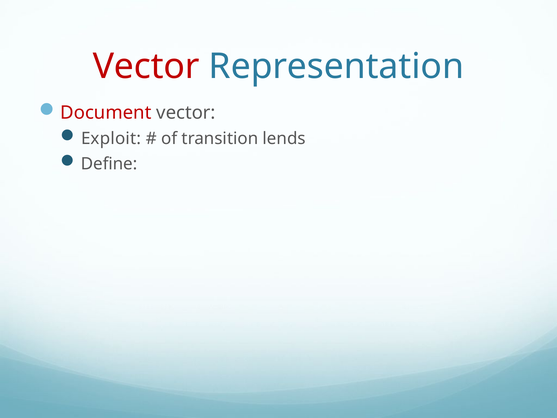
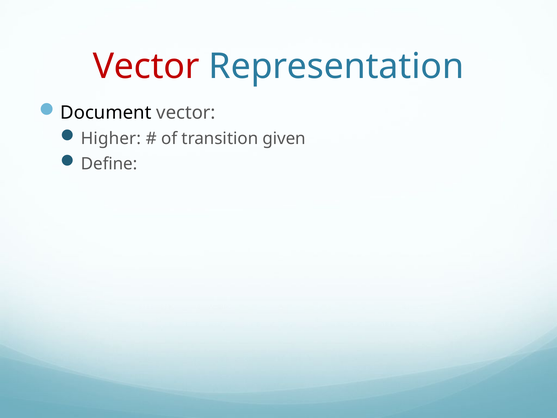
Document colour: red -> black (106, 113)
Exploit: Exploit -> Higher (111, 139)
lends: lends -> given (284, 139)
